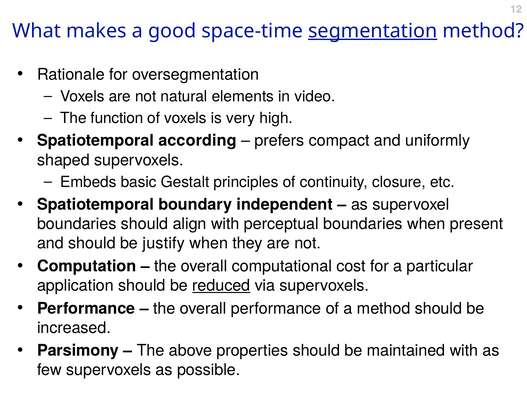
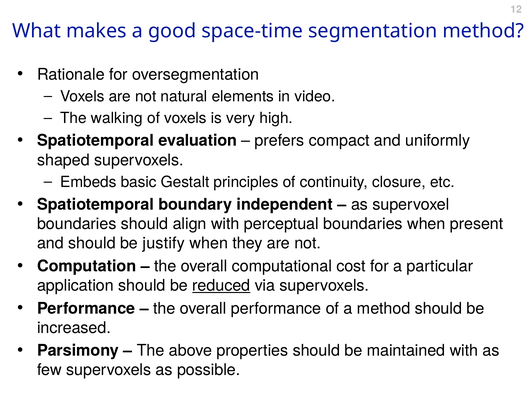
segmentation underline: present -> none (373, 31)
function: function -> walking (117, 118)
according: according -> evaluation (198, 140)
